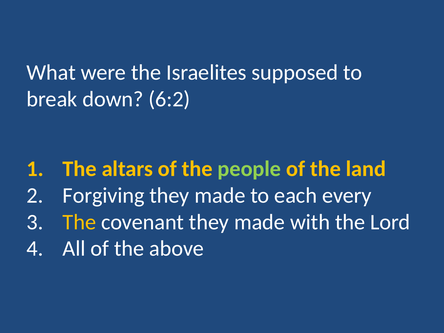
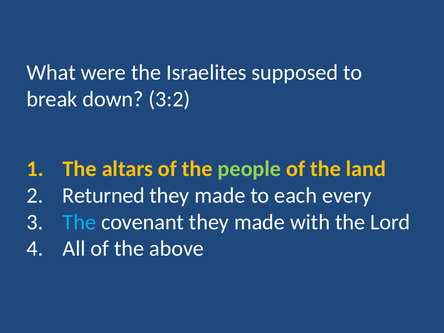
6:2: 6:2 -> 3:2 (169, 99)
Forgiving: Forgiving -> Returned (104, 195)
The colour: yellow -> light blue (79, 222)
